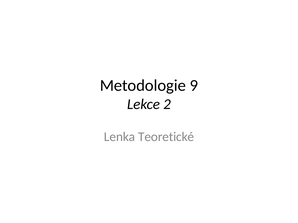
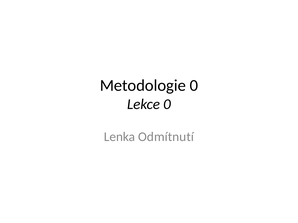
Metodologie 9: 9 -> 0 (194, 86)
Lekce 2: 2 -> 0 (167, 104)
Teoretické: Teoretické -> Odmítnutí (166, 137)
